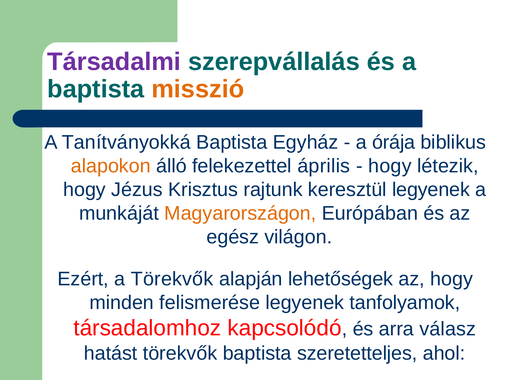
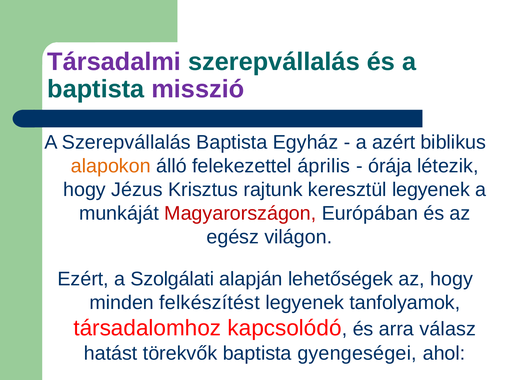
misszió colour: orange -> purple (198, 89)
A Tanítványokká: Tanítványokká -> Szerepvállalás (126, 142)
órája: órája -> azért (394, 142)
hogy: hogy -> órája (390, 166)
Magyarországon colour: orange -> red (240, 214)
a Törekvők: Törekvők -> Szolgálati (172, 279)
felismerése: felismerése -> felkészítést (210, 303)
szeretetteljes: szeretetteljes -> gyengeségei (357, 354)
